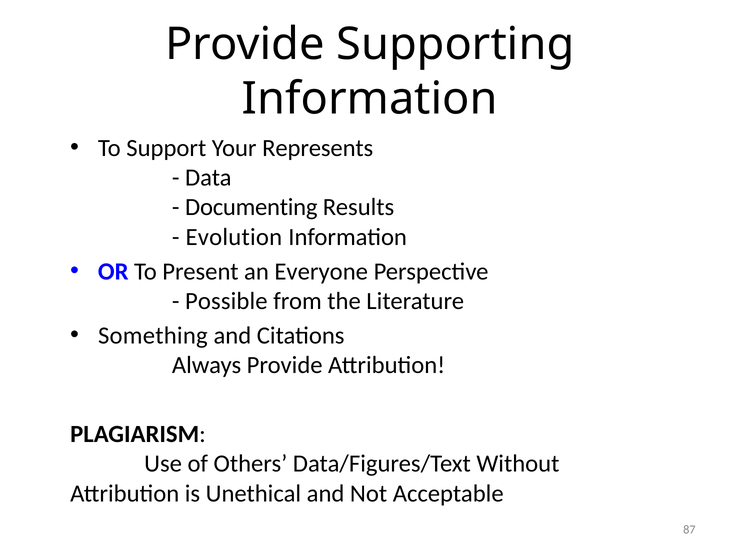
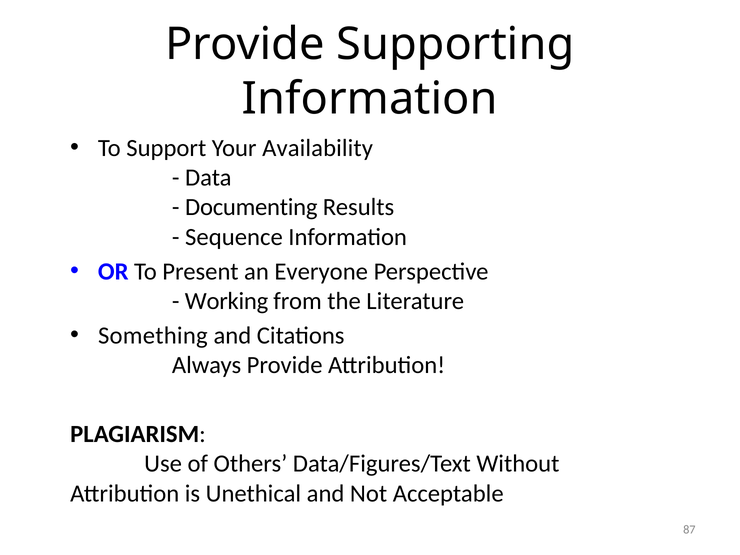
Represents: Represents -> Availability (318, 148)
Evolution: Evolution -> Sequence (234, 237)
Possible: Possible -> Working (227, 301)
